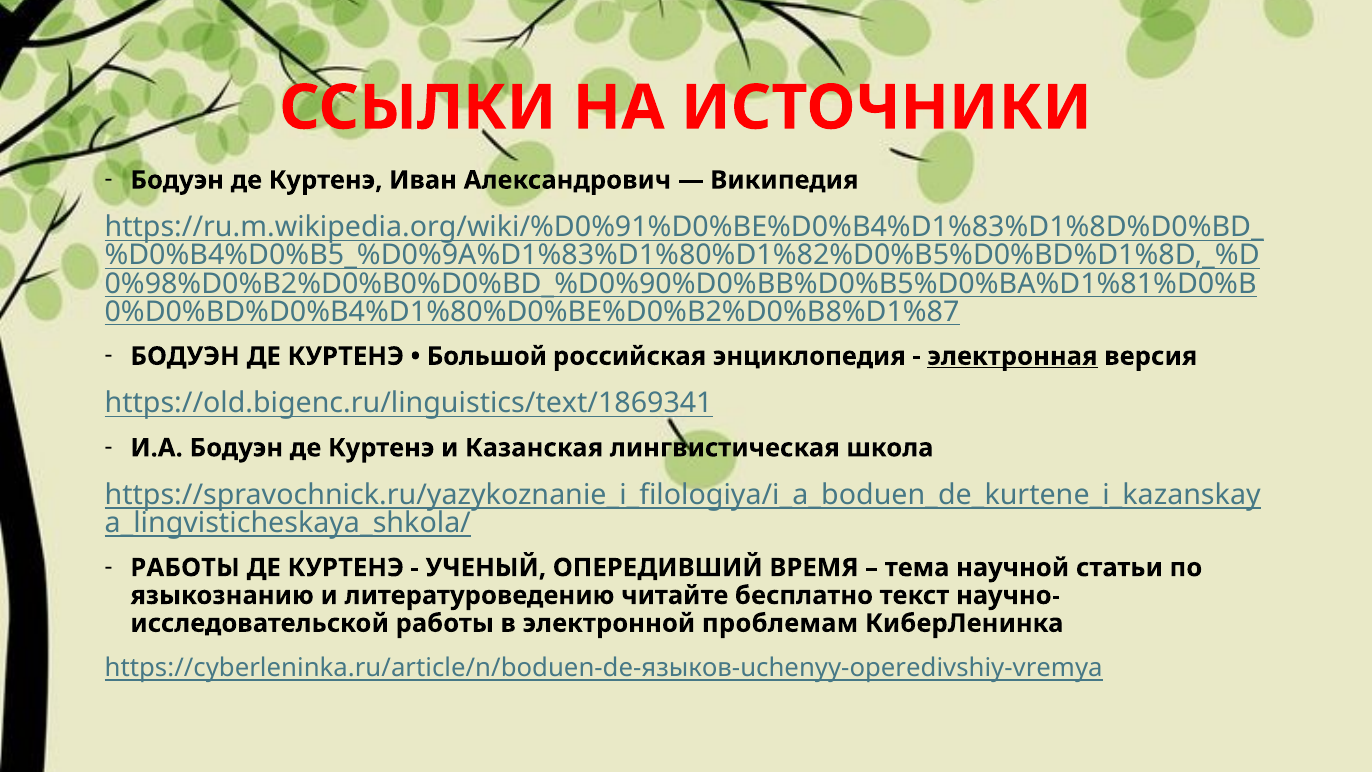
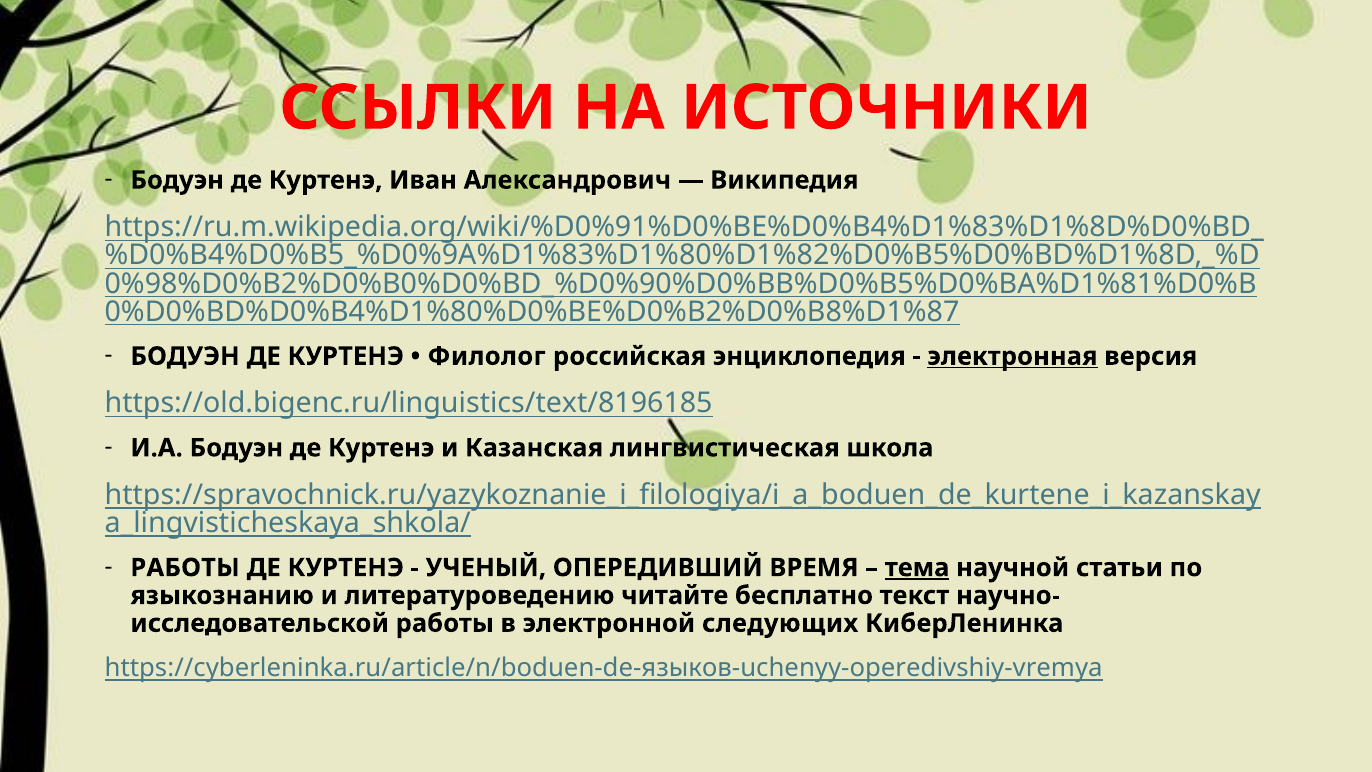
Большой: Большой -> Филолог (487, 356)
https://old.bigenc.ru/linguistics/text/1869341: https://old.bigenc.ru/linguistics/text/1869341 -> https://old.bigenc.ru/linguistics/text/8196185 (409, 403)
тема underline: none -> present (917, 568)
проблемам: проблемам -> следующих (780, 623)
